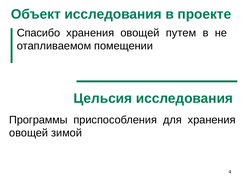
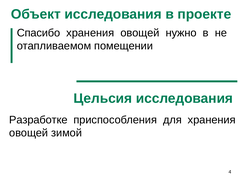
путем: путем -> нужно (181, 33)
Программы: Программы -> Разработке (38, 120)
